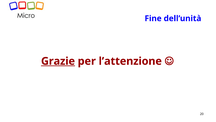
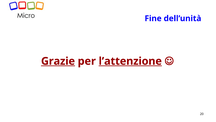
l’attenzione underline: none -> present (130, 61)
